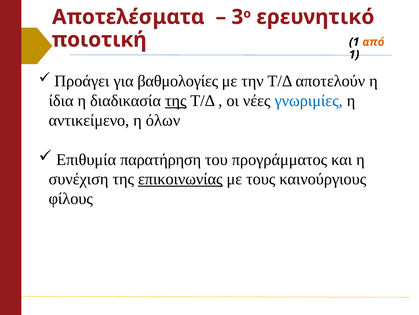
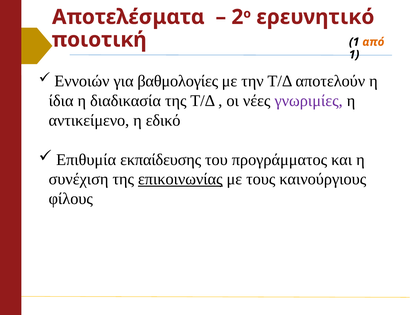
3: 3 -> 2 (237, 17)
Προάγει: Προάγει -> Εννοιών (82, 81)
της underline: present -> none (176, 101)
γνωριμίες colour: blue -> purple (309, 101)
όλων: όλων -> εδικό (163, 120)
παρατήρηση: παρατήρηση -> εκπαίδευσης (161, 159)
